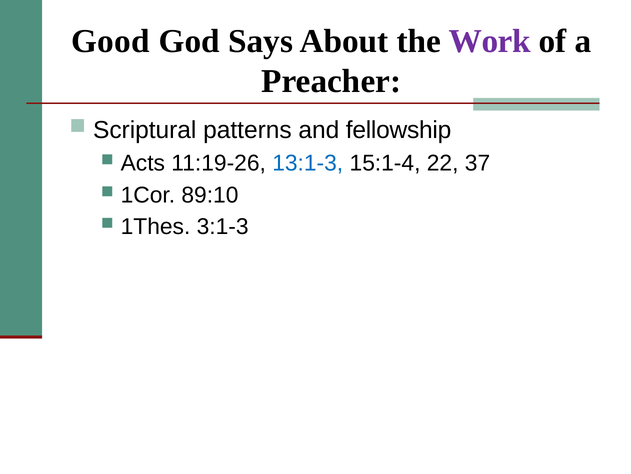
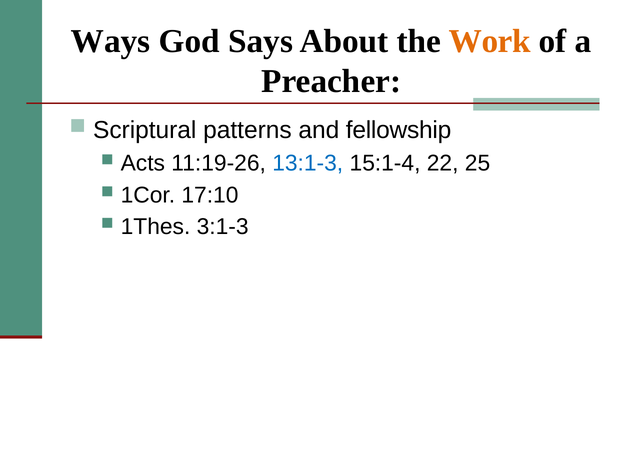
Good: Good -> Ways (111, 41)
Work colour: purple -> orange (490, 41)
37: 37 -> 25 (478, 163)
89:10: 89:10 -> 17:10 (210, 195)
